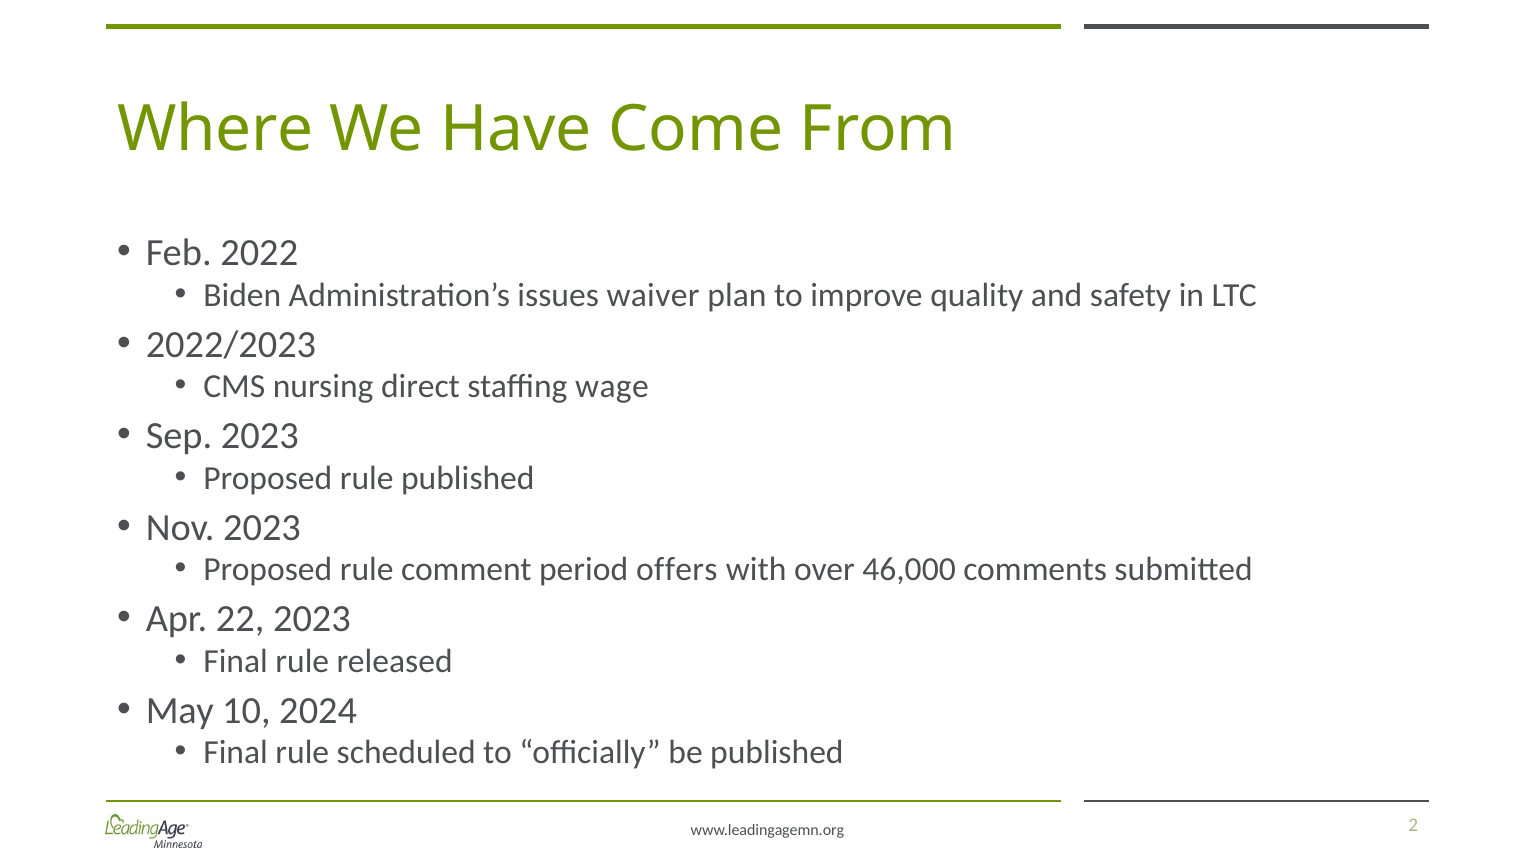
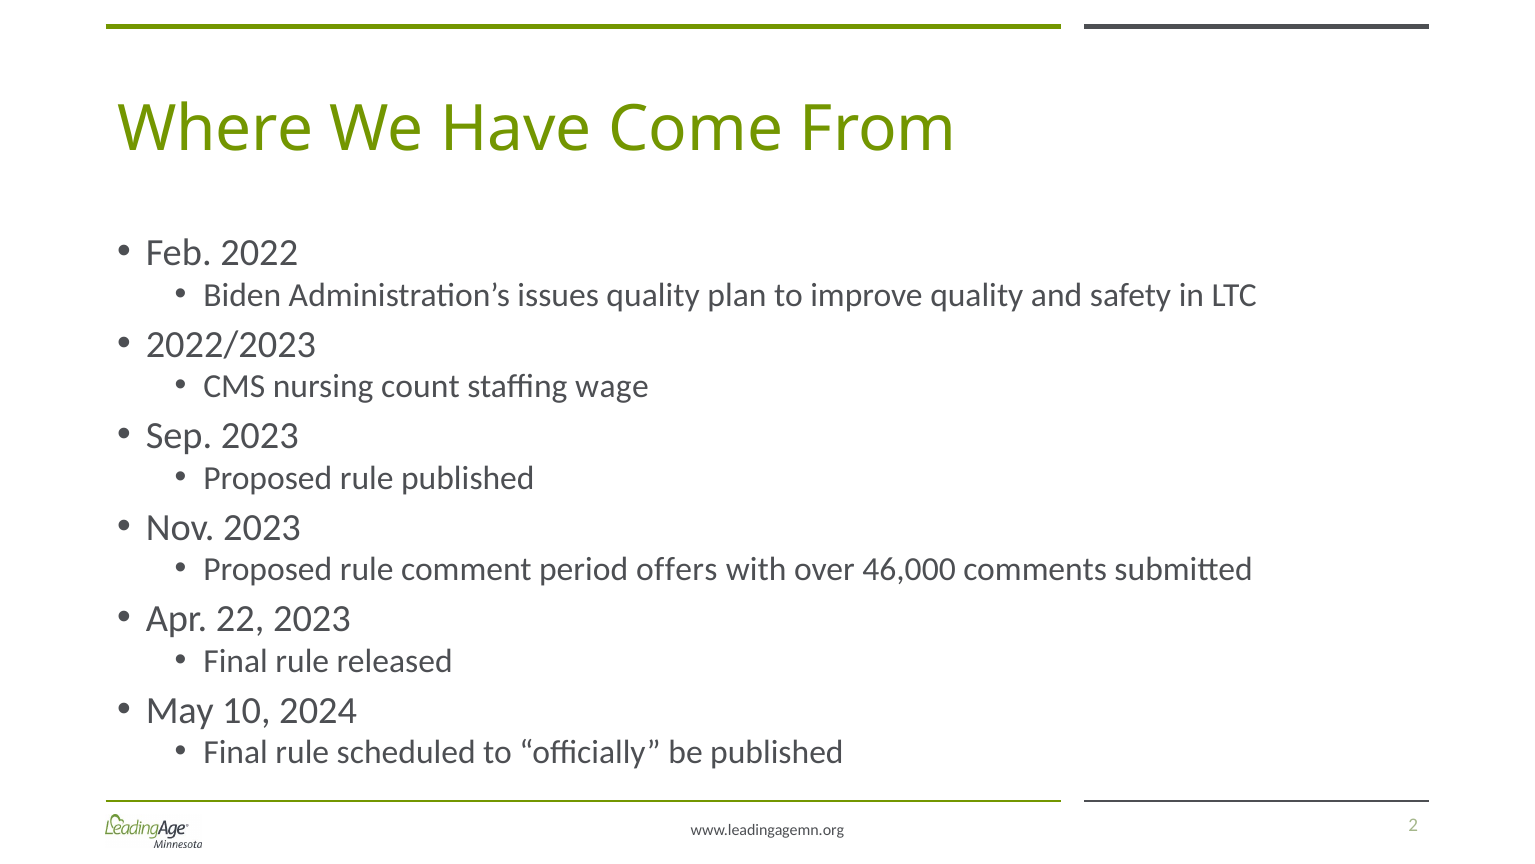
issues waiver: waiver -> quality (653, 295)
direct: direct -> count (420, 387)
